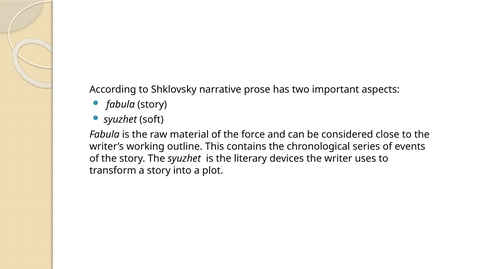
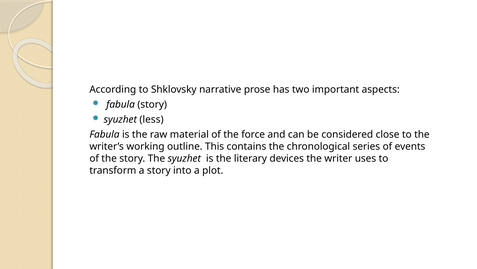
soft: soft -> less (152, 119)
